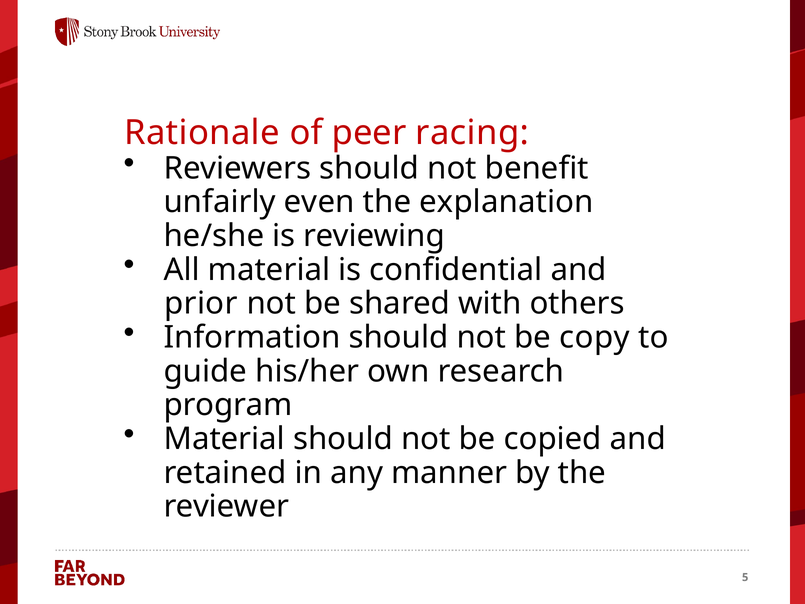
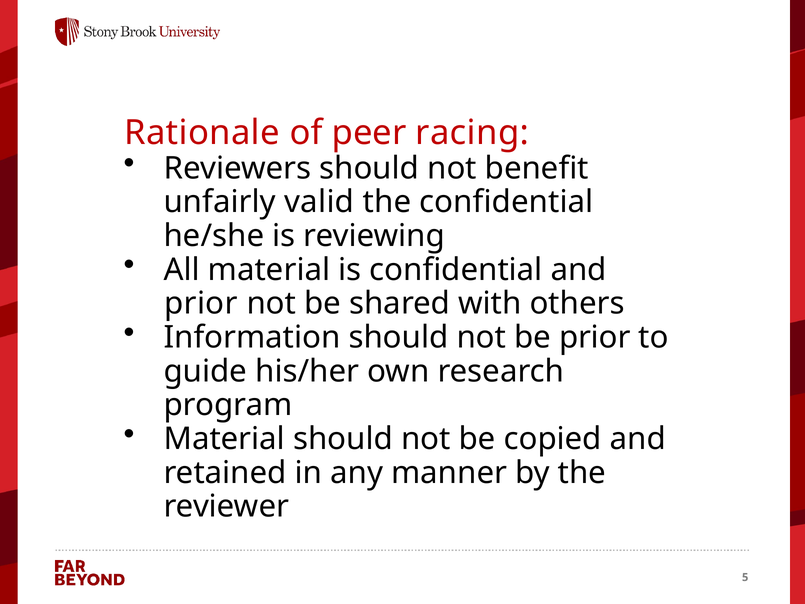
even: even -> valid (319, 202)
the explanation: explanation -> confidential (506, 202)
be copy: copy -> prior (595, 337)
